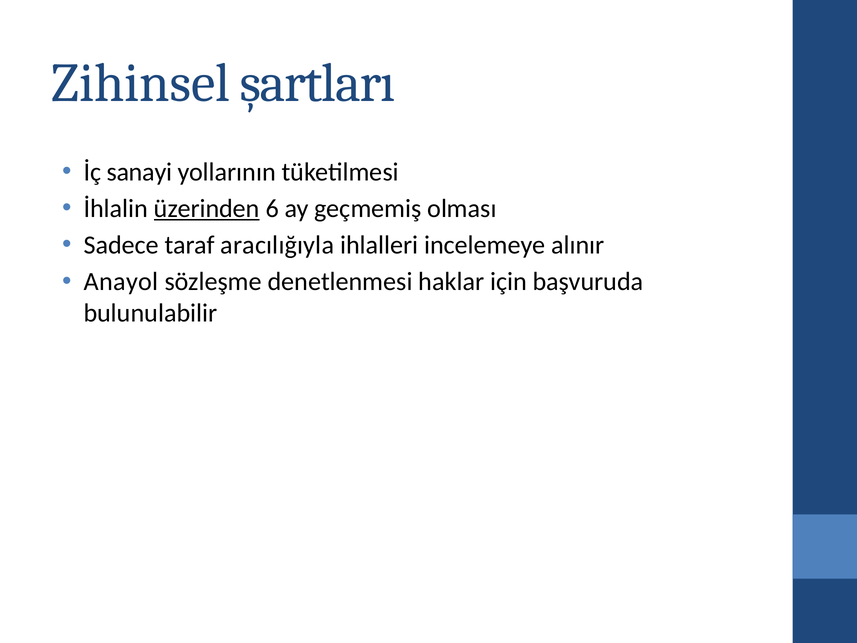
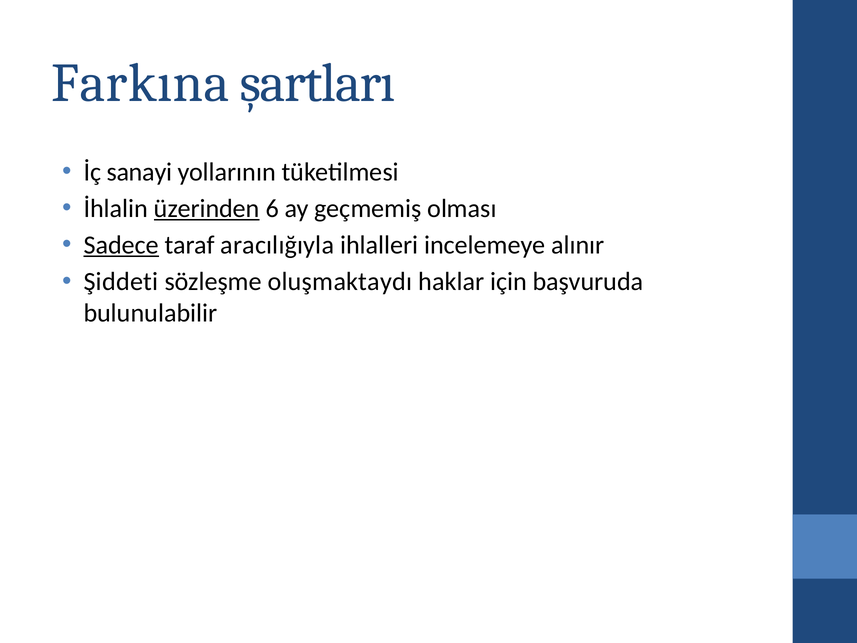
Zihinsel: Zihinsel -> Farkına (140, 83)
Sadece underline: none -> present (121, 245)
Anayol: Anayol -> Şiddeti (121, 282)
denetlenmesi: denetlenmesi -> oluşmaktaydı (340, 282)
